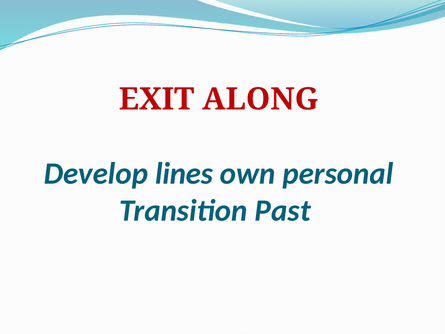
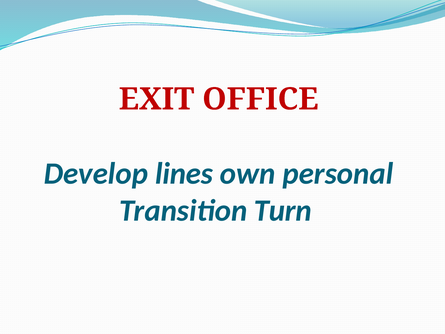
ALONG: ALONG -> OFFICE (260, 99)
Past: Past -> Turn (283, 210)
